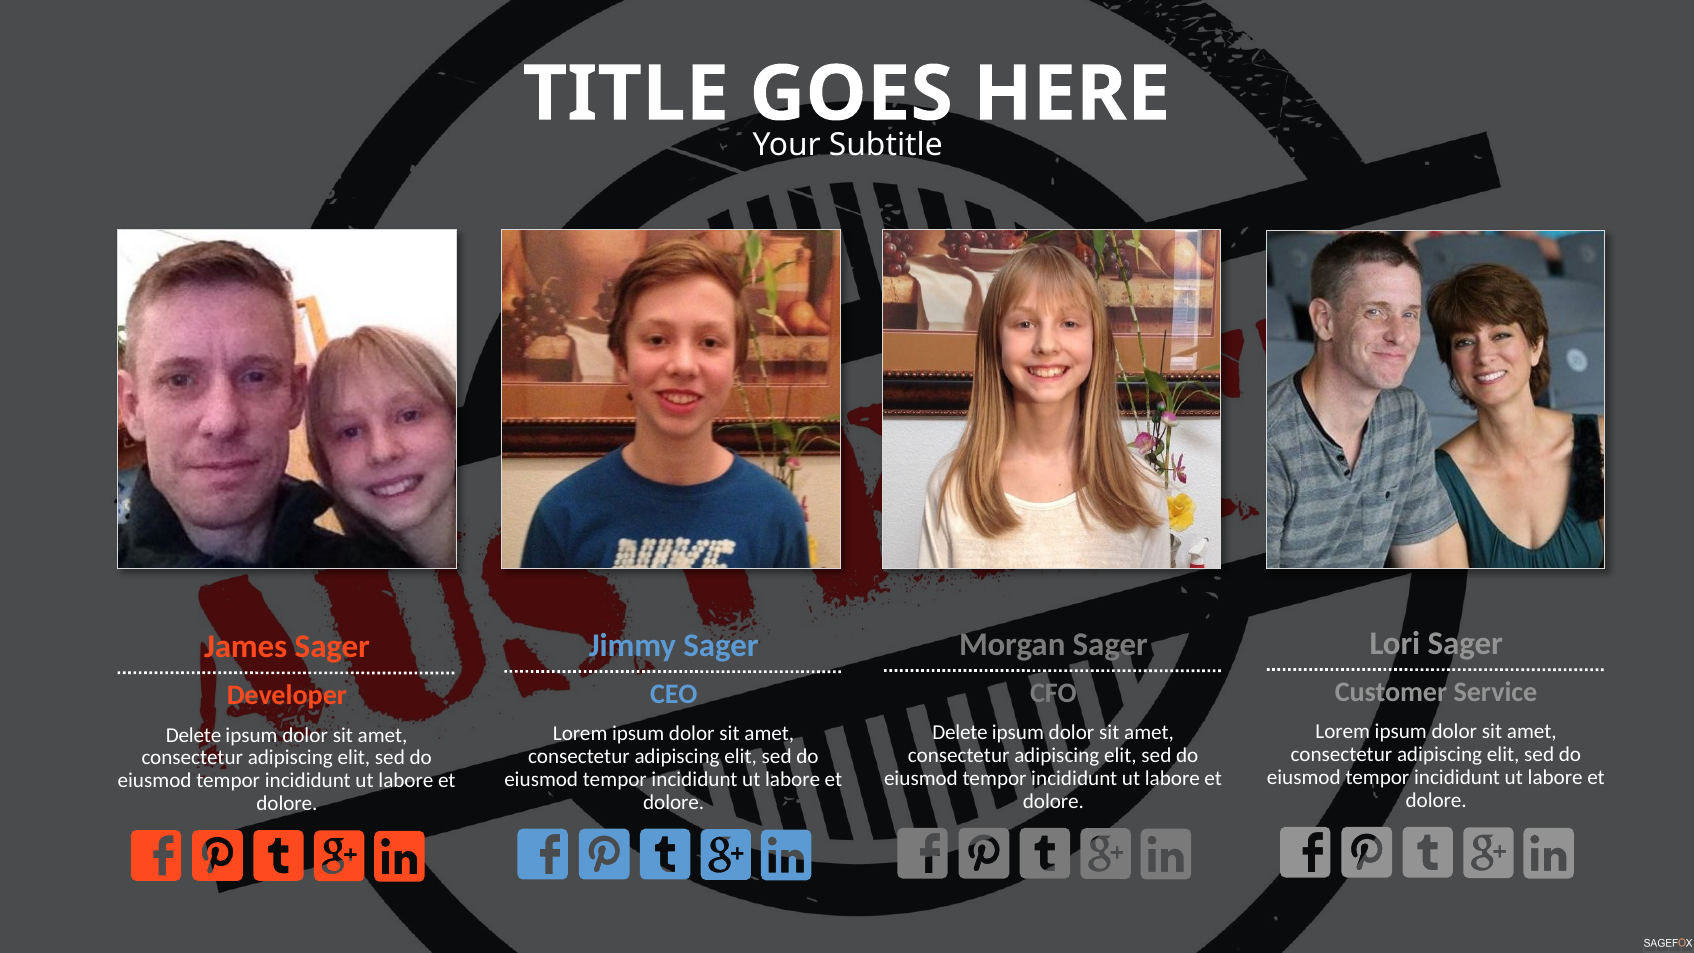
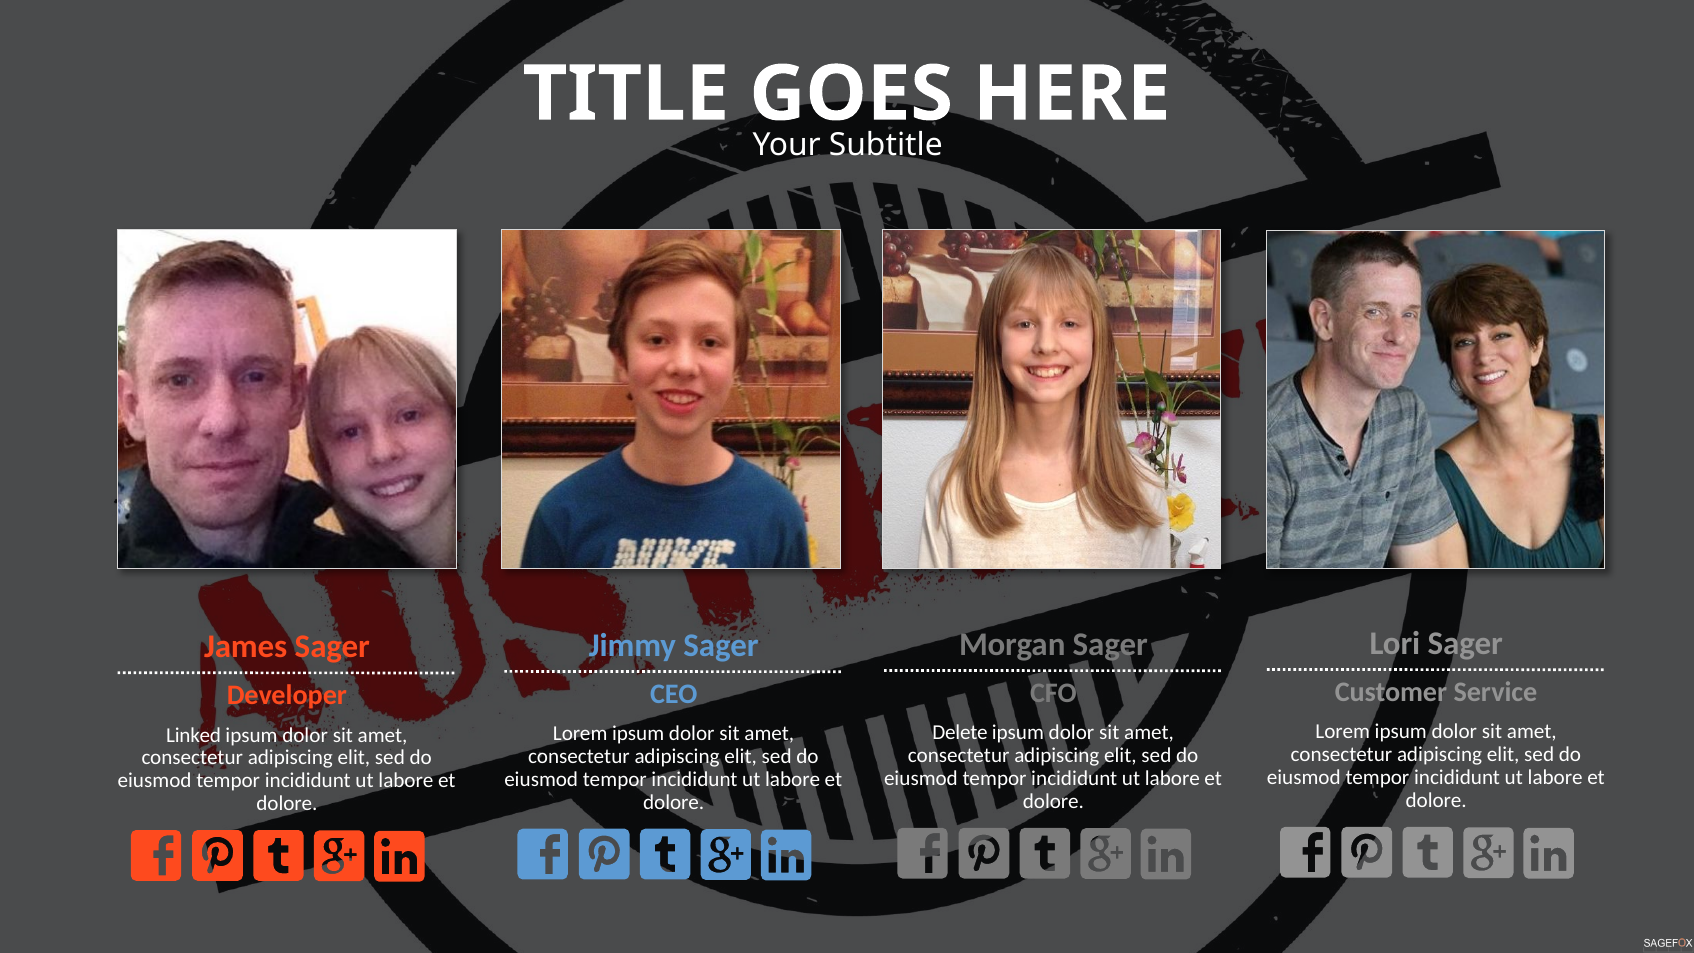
Delete: Delete -> Linked (194, 735)
